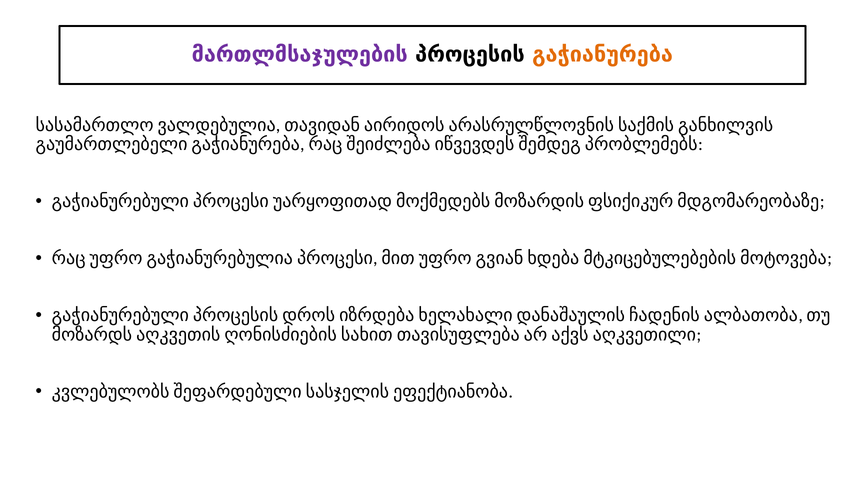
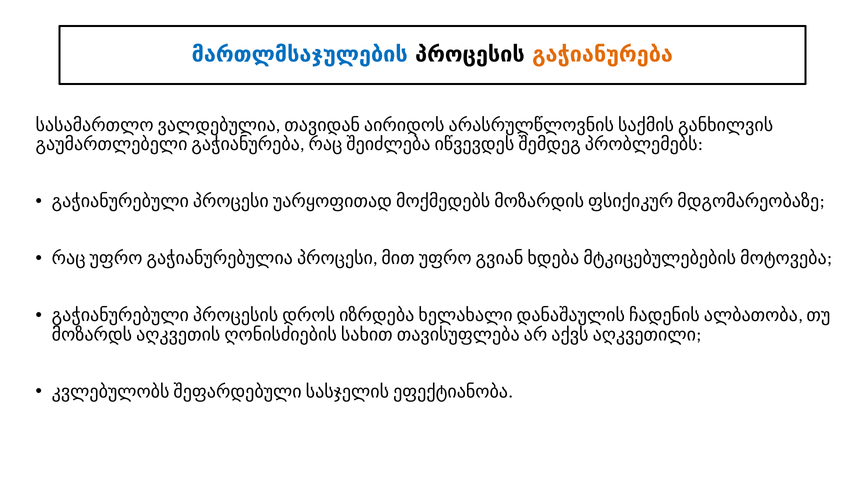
მართლმსაჯულების colour: purple -> blue (300, 55)
